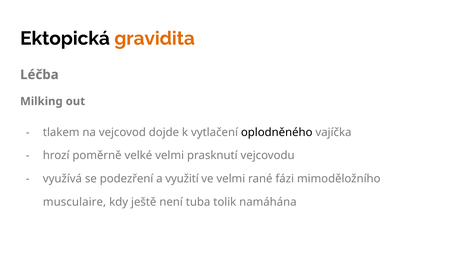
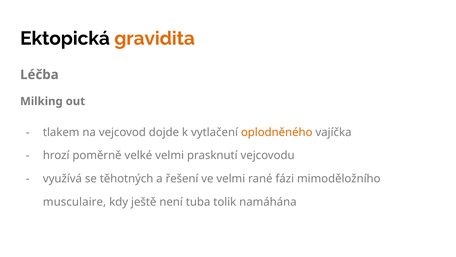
oplodněného colour: black -> orange (277, 132)
podezření: podezření -> těhotných (127, 179)
využití: využití -> řešení (182, 179)
